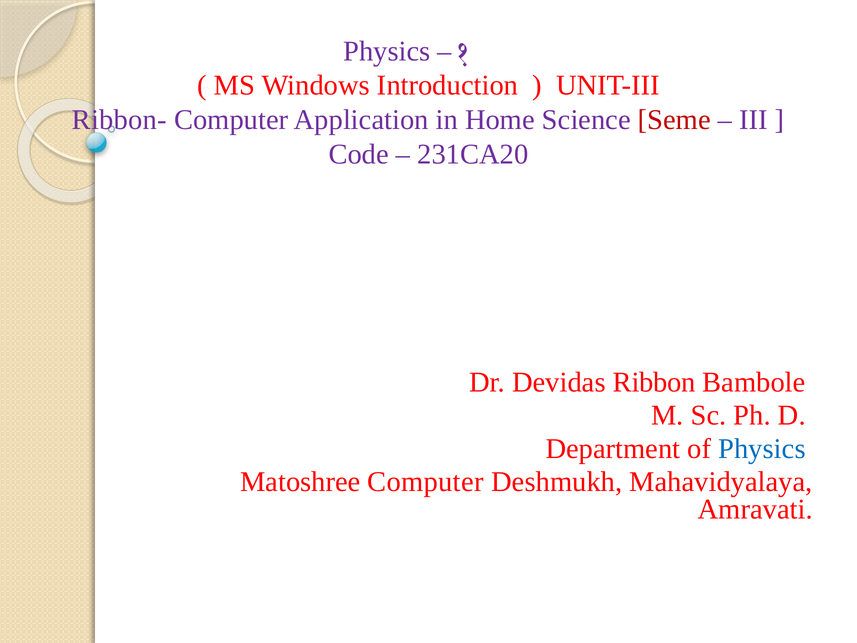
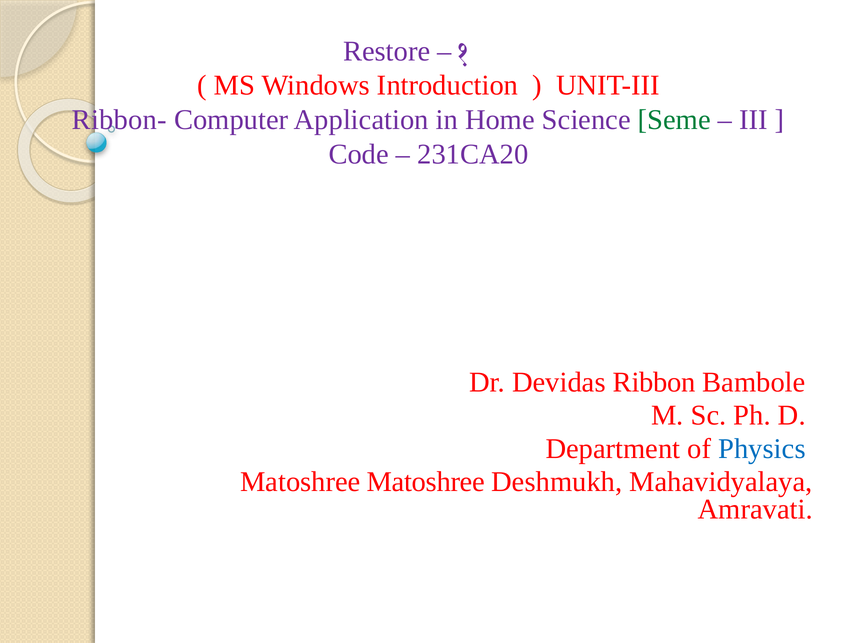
Physics: Physics -> Restore (387, 51)
Seme colour: red -> green (674, 120)
Matoshree Computer: Computer -> Matoshree (426, 482)
